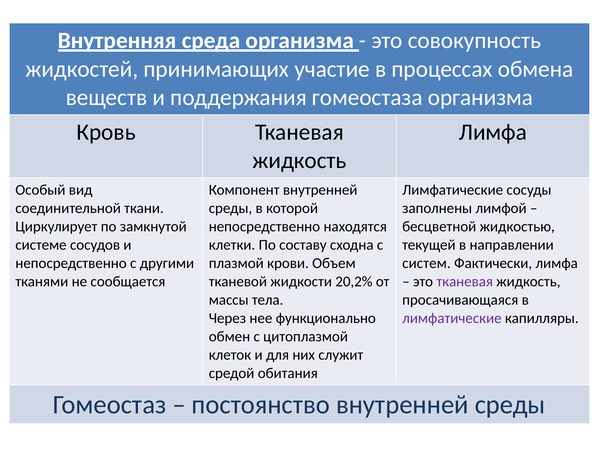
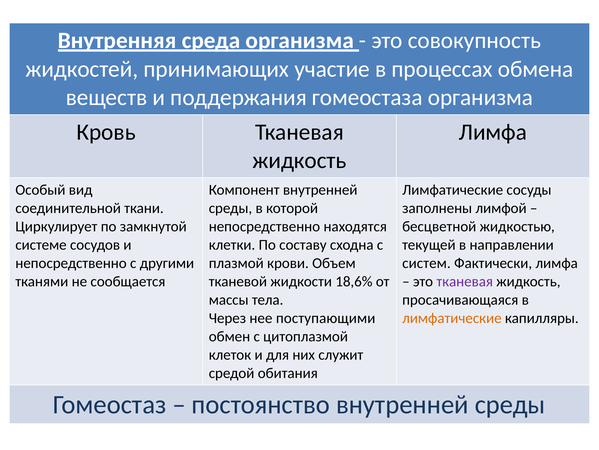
20,2%: 20,2% -> 18,6% (354, 281)
функционально: функционально -> поступающими (326, 318)
лимфатические colour: purple -> orange (452, 318)
